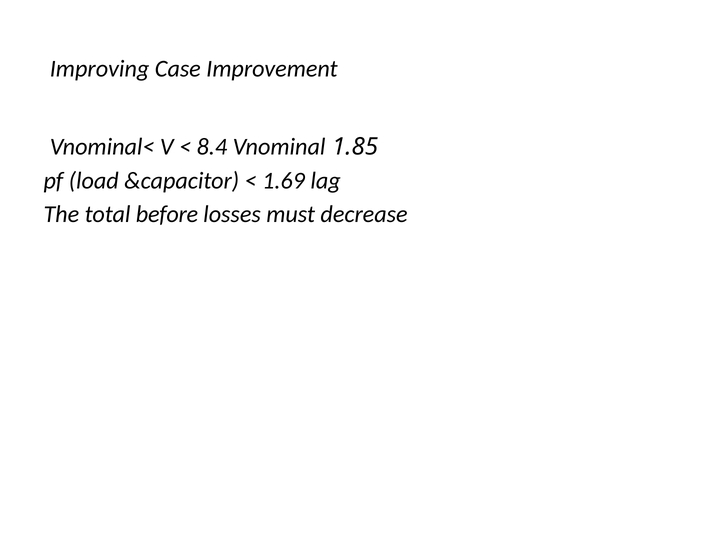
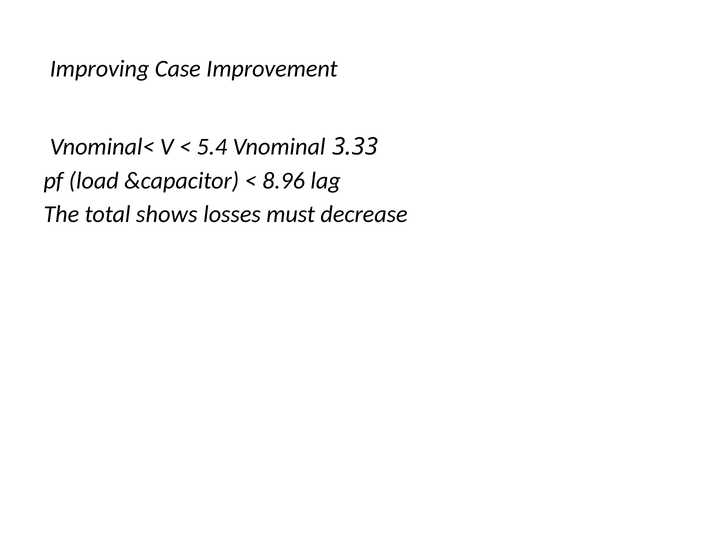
8.4: 8.4 -> 5.4 (212, 147)
1.85: 1.85 -> 3.33 (355, 147)
1.69: 1.69 -> 8.96 (284, 181)
before: before -> shows (167, 214)
